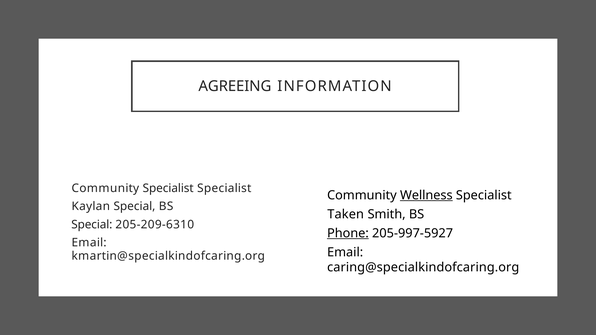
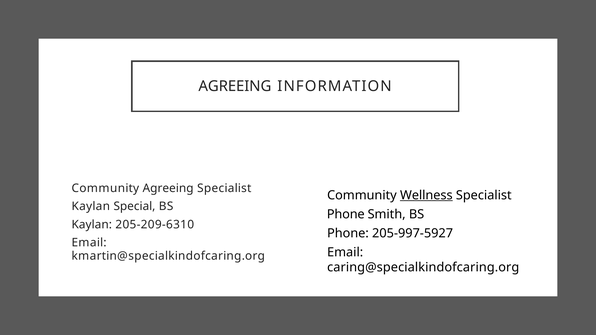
Community Specialist: Specialist -> Agreeing (168, 188)
Taken: Taken -> Phone (346, 214)
Special: Special -> Kaylan (92, 225)
Phone underline: present -> none (348, 233)
